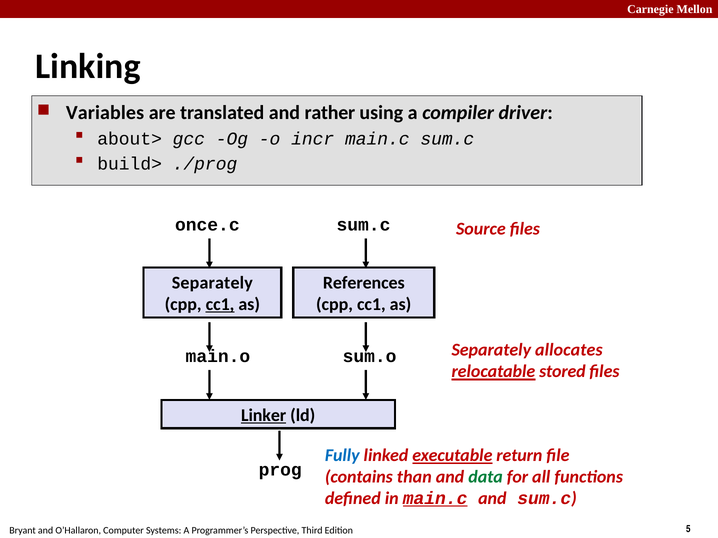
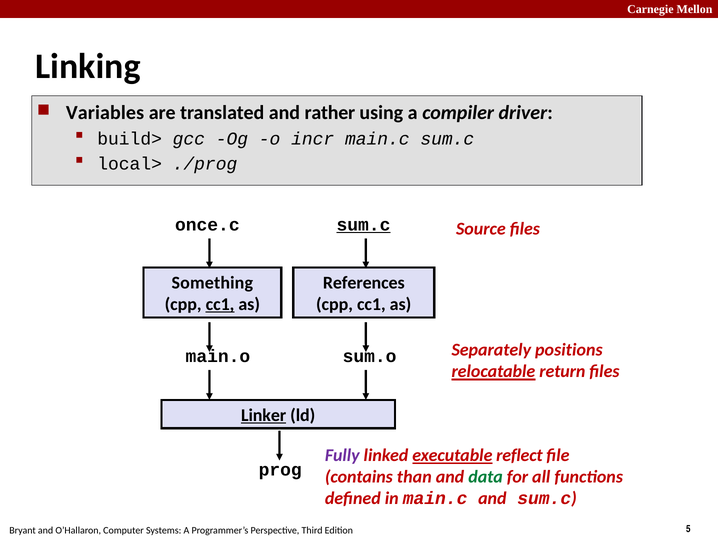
about>: about> -> build> (130, 139)
build>: build> -> local> (130, 164)
sum.c underline: none -> present (363, 225)
Separately: Separately -> Something (212, 283)
allocates: allocates -> positions (569, 350)
stored: stored -> return (562, 372)
Fully colour: blue -> purple (342, 456)
return: return -> reflect (519, 456)
main.c underline: present -> none (435, 499)
